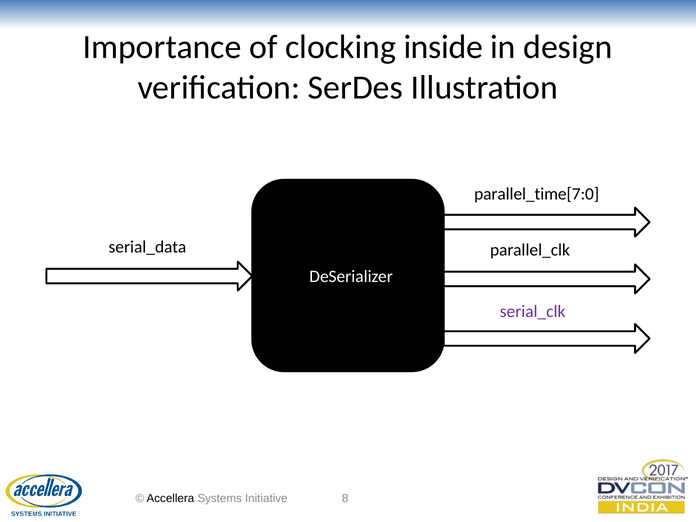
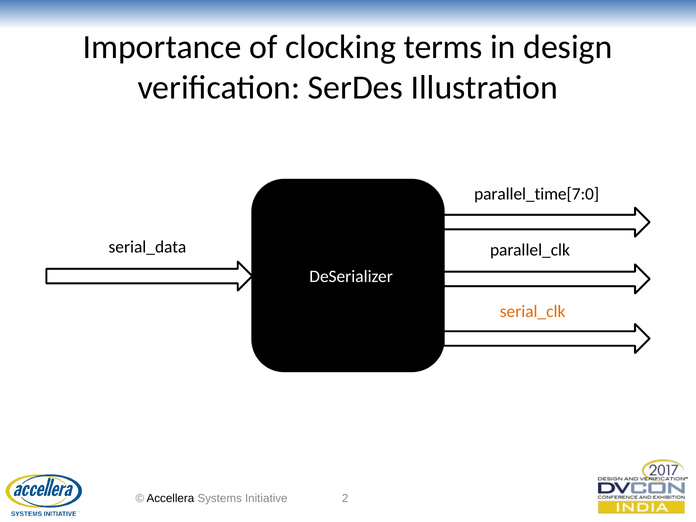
inside: inside -> terms (443, 47)
serial_clk colour: purple -> orange (533, 312)
8: 8 -> 2 (345, 499)
